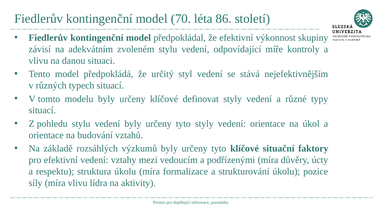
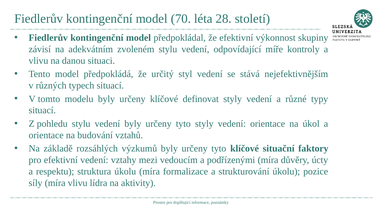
86: 86 -> 28 (224, 19)
